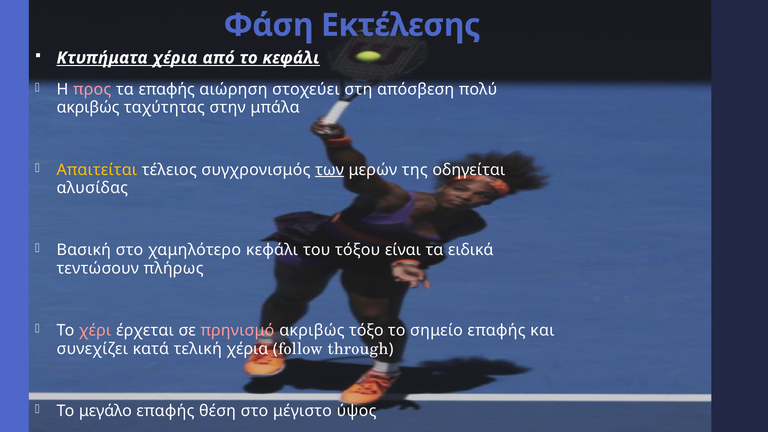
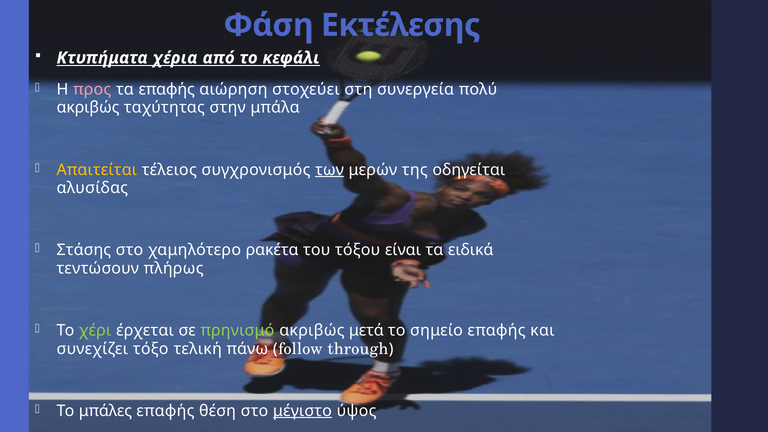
απόσβεση: απόσβεση -> συνεργεία (416, 89)
Βασική: Βασική -> Στάσης (84, 250)
χαμηλότερο κεφάλι: κεφάλι -> ρακέτα (272, 250)
χέρι colour: pink -> light green (95, 330)
πρηνισμό colour: pink -> light green (237, 330)
τόξο: τόξο -> μετά (366, 330)
κατά: κατά -> τόξο (151, 349)
τελική χέρια: χέρια -> πάνω (247, 349)
μεγάλο: μεγάλο -> μπάλες (105, 411)
μέγιστο underline: none -> present (302, 411)
